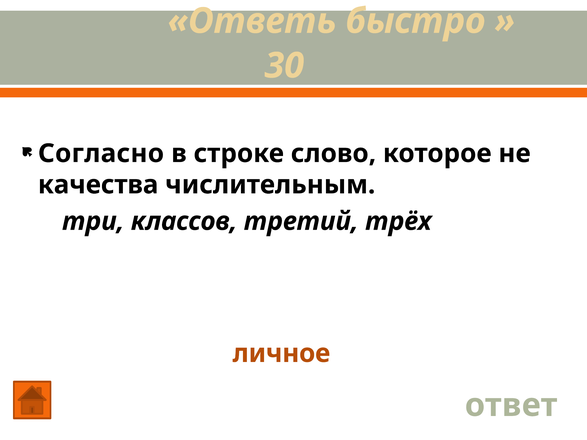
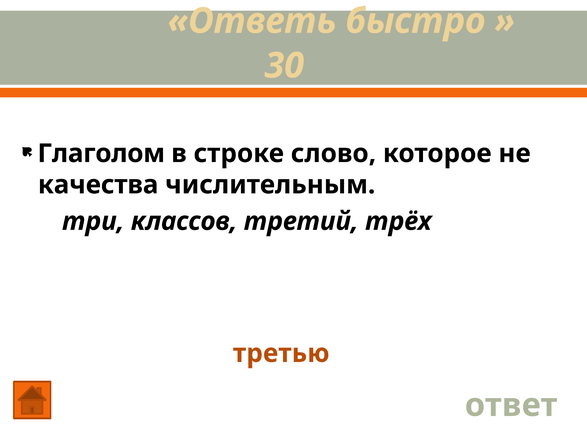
Согласно: Согласно -> Глаголом (101, 154)
личное: личное -> третью (281, 354)
